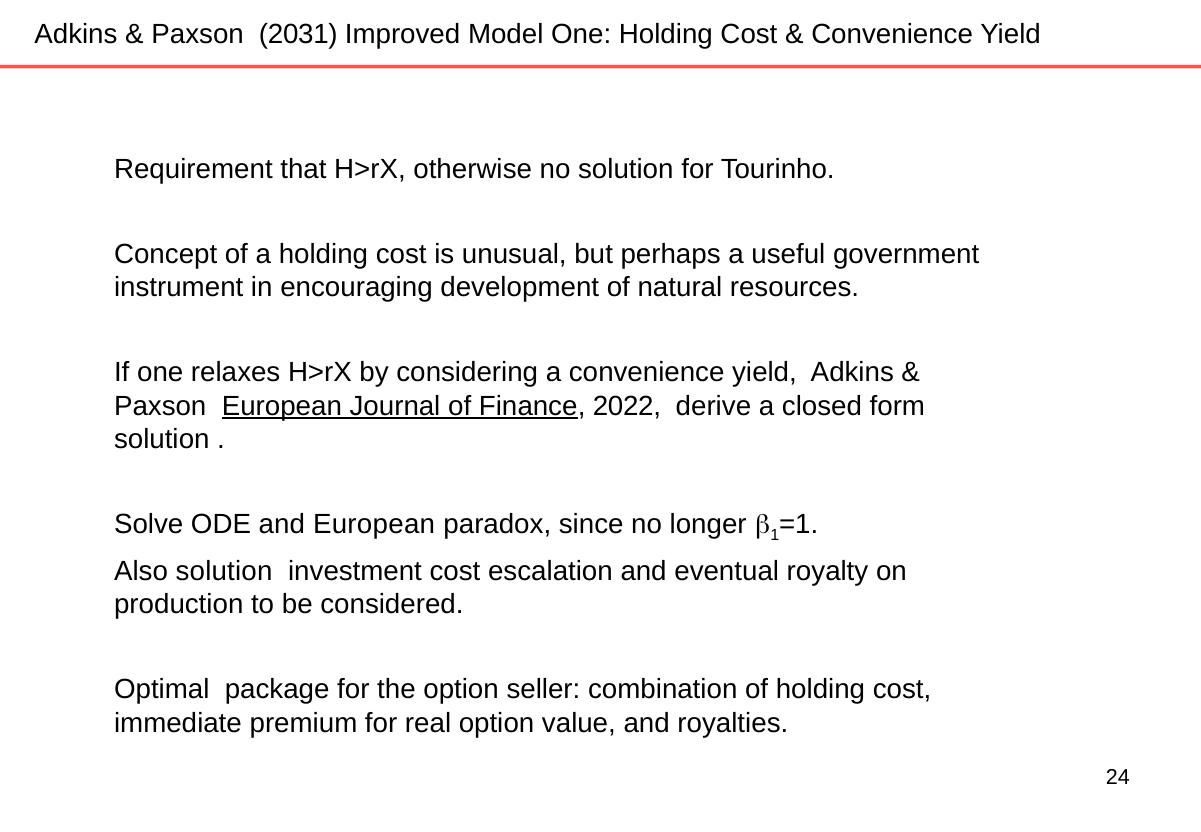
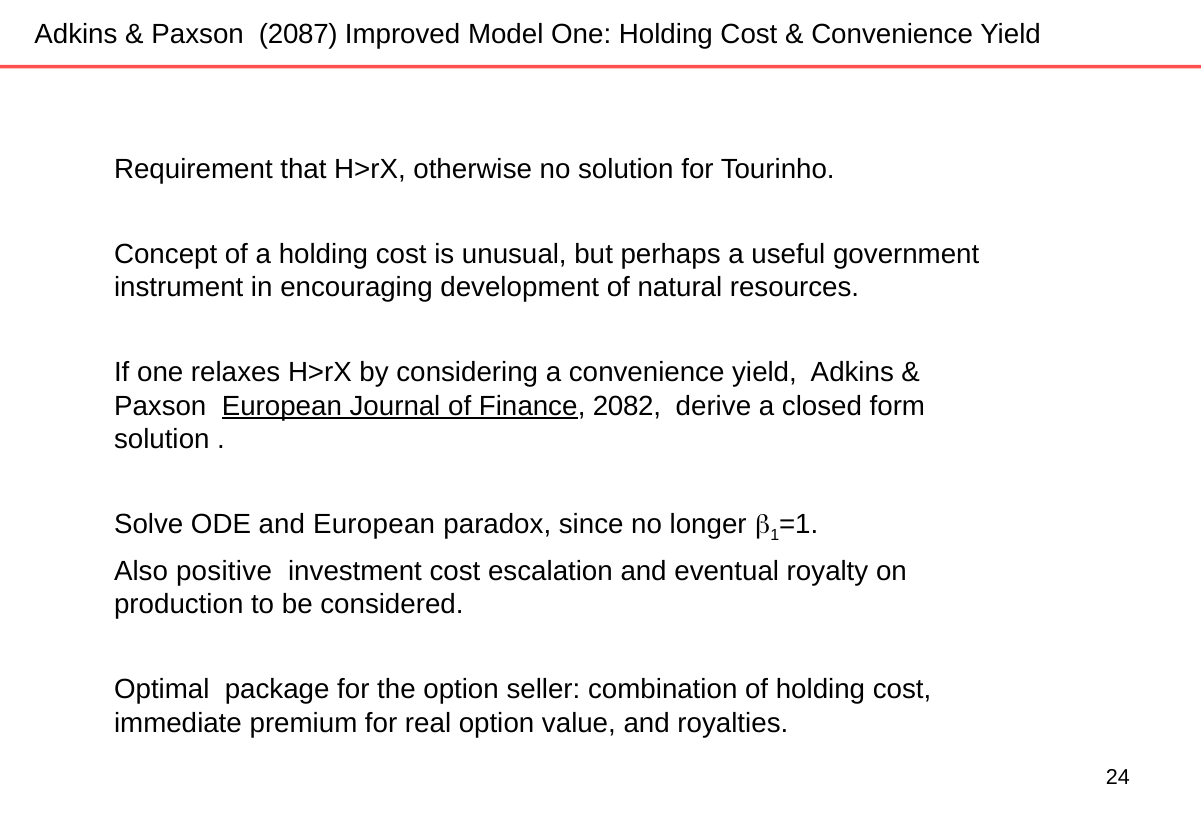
2031: 2031 -> 2087 (298, 34)
2022: 2022 -> 2082 (627, 406)
Also solution: solution -> positive (224, 571)
